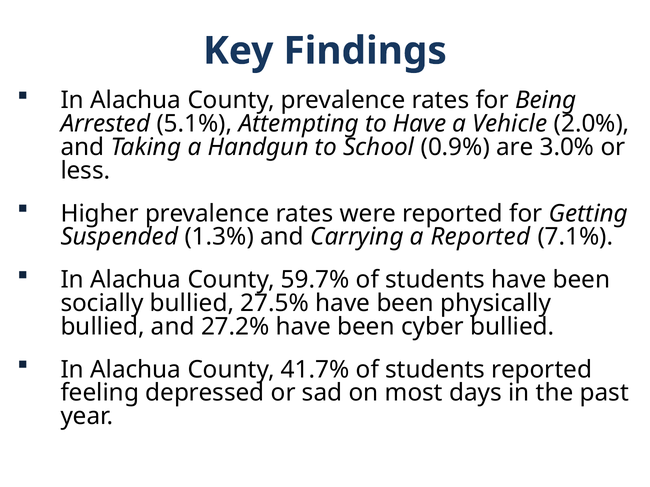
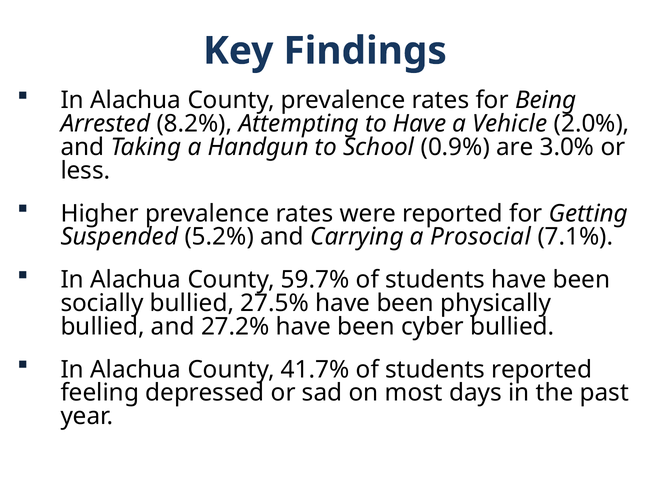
5.1%: 5.1% -> 8.2% (194, 124)
1.3%: 1.3% -> 5.2% (219, 237)
a Reported: Reported -> Prosocial (480, 237)
